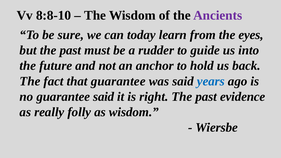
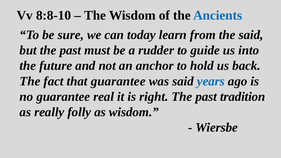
Ancients colour: purple -> blue (218, 15)
the eyes: eyes -> said (251, 35)
guarantee said: said -> real (104, 97)
evidence: evidence -> tradition (243, 97)
